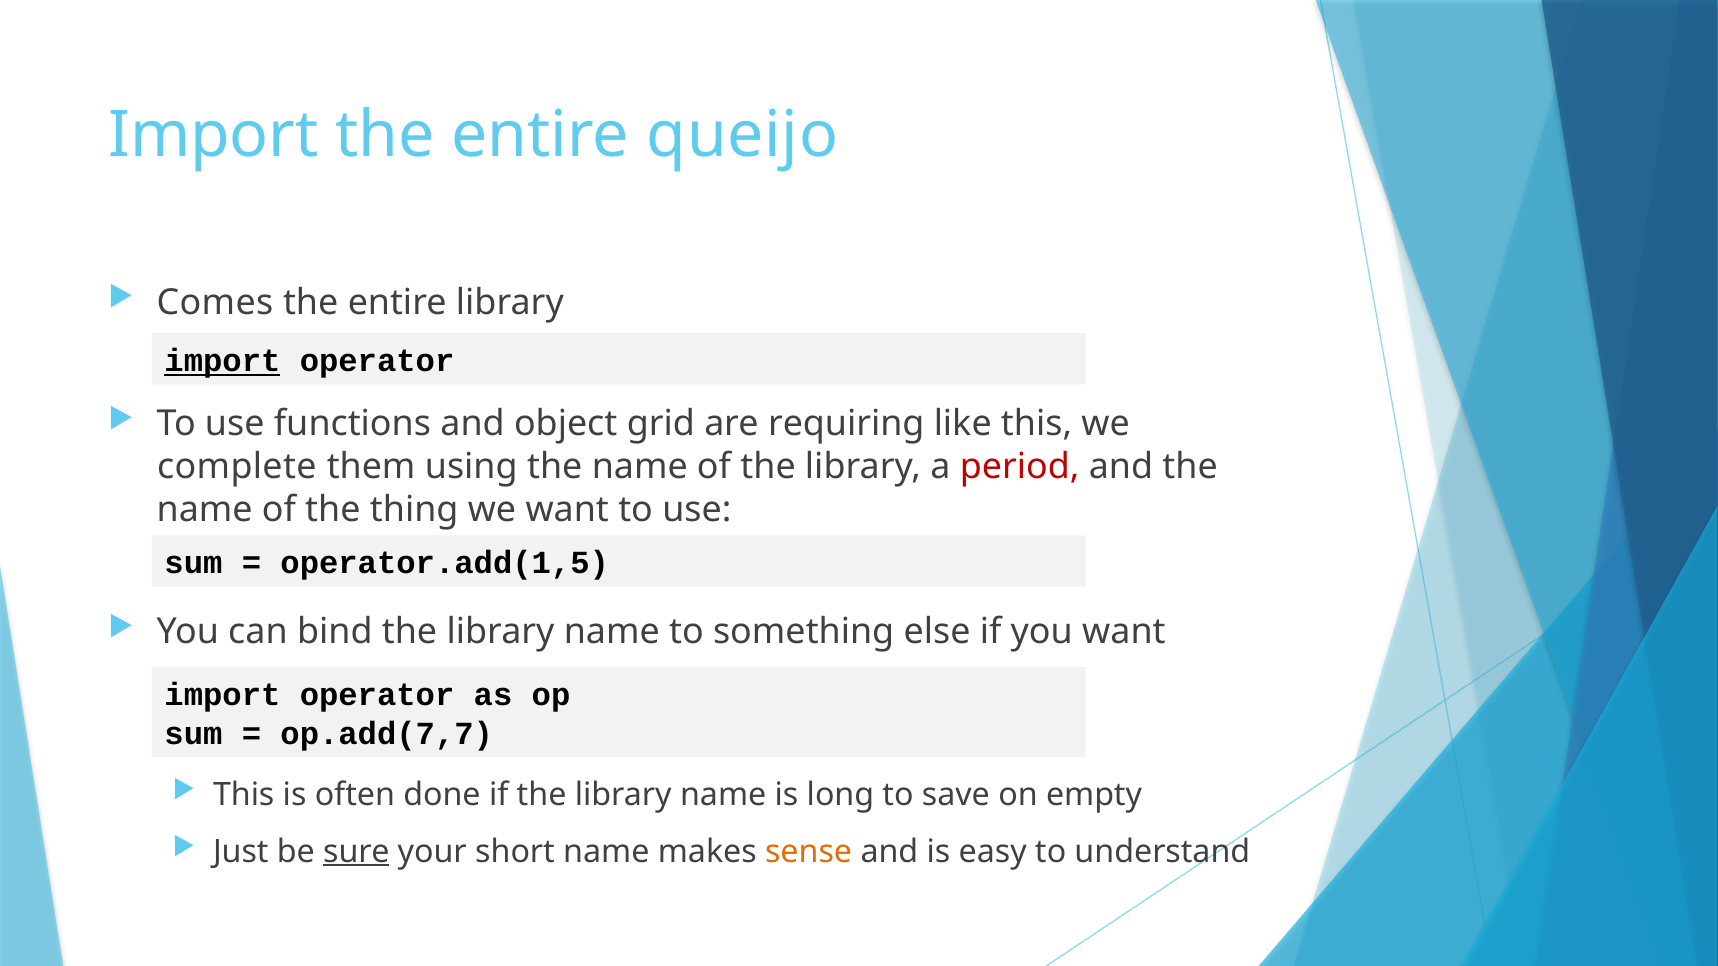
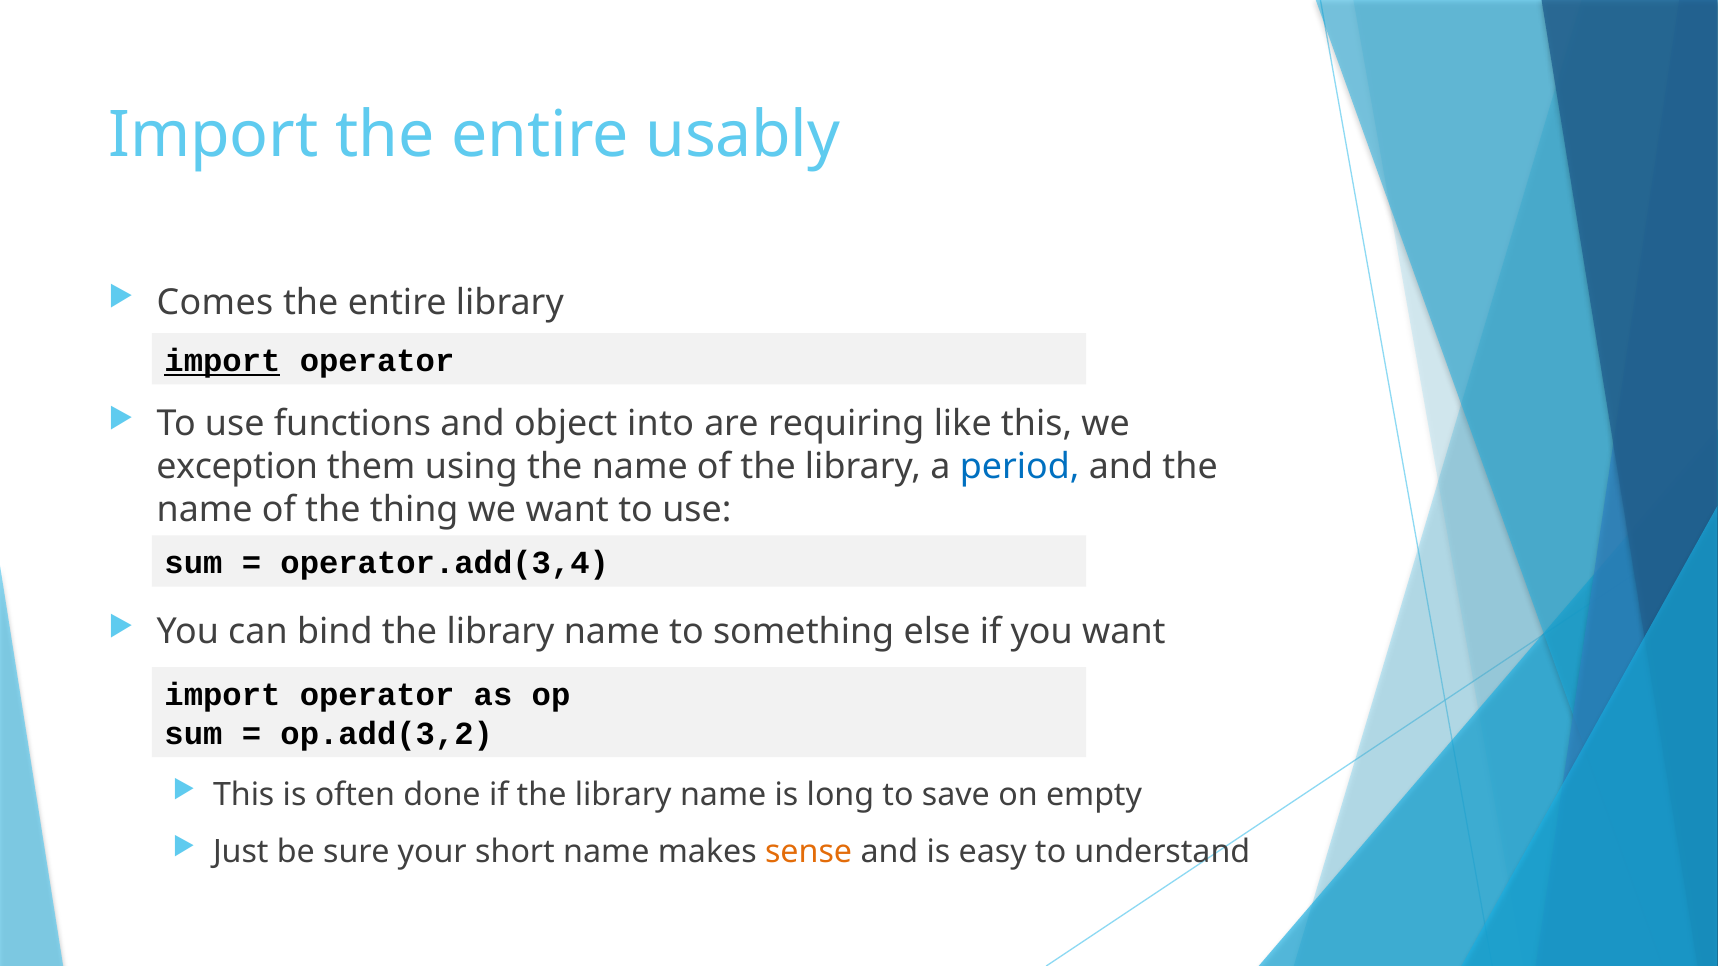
queijo: queijo -> usably (743, 135)
grid: grid -> into (661, 424)
complete: complete -> exception (237, 467)
period colour: red -> blue (1020, 467)
operator.add(1,5: operator.add(1,5 -> operator.add(3,4 (445, 564)
op.add(7,7: op.add(7,7 -> op.add(3,2 (387, 734)
sure underline: present -> none (356, 852)
